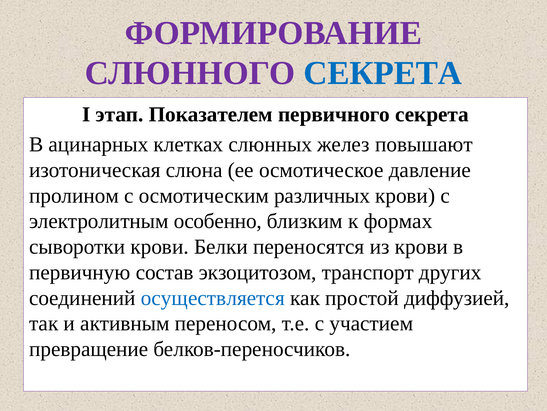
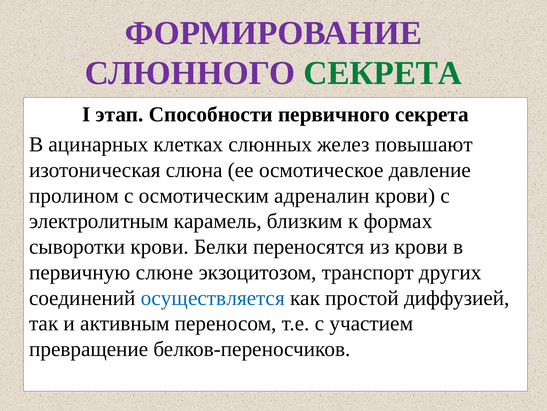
СЕКРЕТА colour: blue -> green (383, 73)
Показателем: Показателем -> Способности (211, 114)
различных: различных -> адреналин (322, 195)
особенно: особенно -> карамель (218, 221)
состав: состав -> слюне (165, 272)
